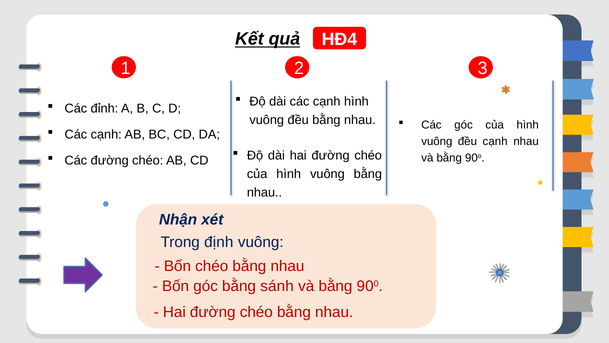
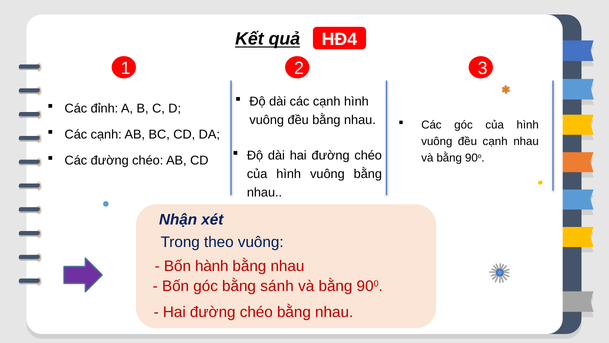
định: định -> theo (219, 242)
Bốn chéo: chéo -> hành (212, 266)
